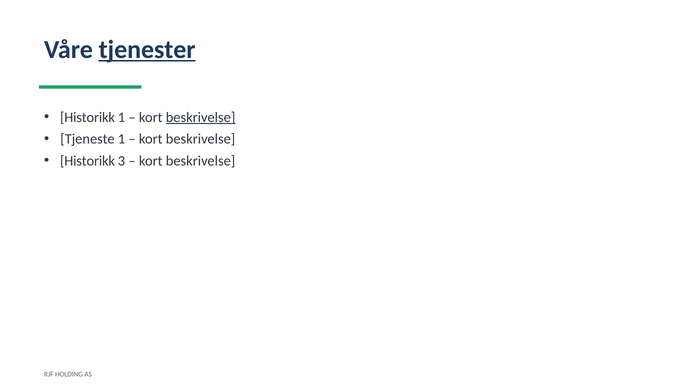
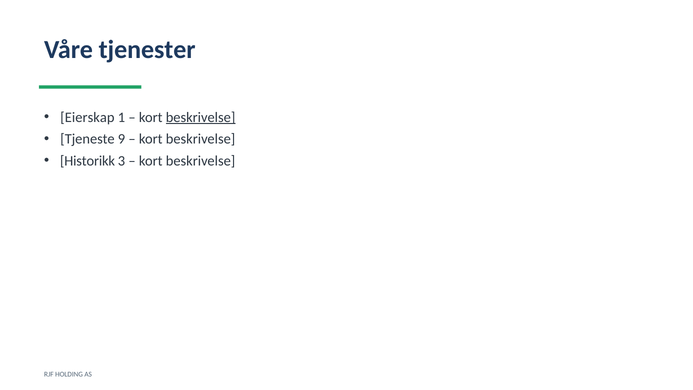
tjenester underline: present -> none (147, 49)
Historikk: Historikk -> Eierskap (87, 117)
Tjeneste 1: 1 -> 9 (121, 139)
